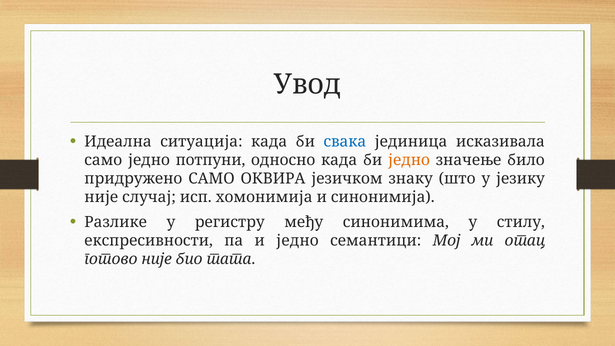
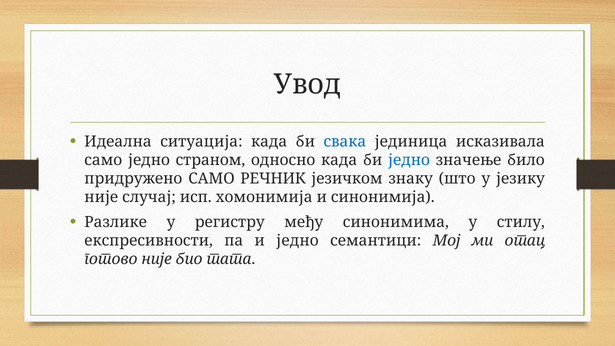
потпуни: потпуни -> страном (210, 160)
једно colour: orange -> blue (409, 160)
ОКВИРА: ОКВИРА -> РЕЧНИК (273, 178)
